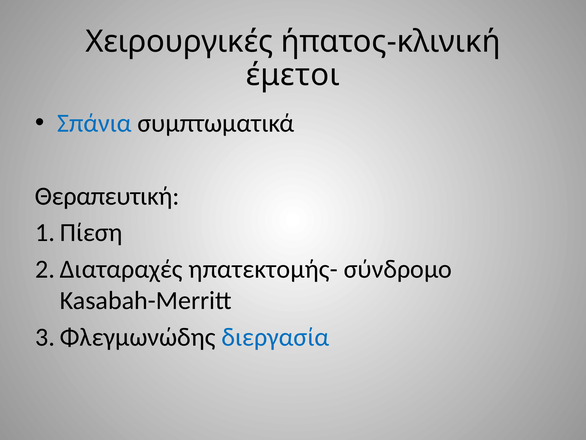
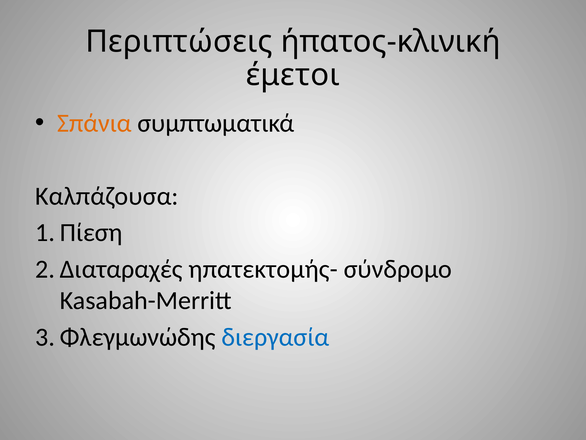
Χειρουργικές: Χειρουργικές -> Περιπτώσεις (179, 42)
Σπάνια colour: blue -> orange (94, 123)
Θεραπευτική: Θεραπευτική -> Καλπάζουσα (107, 196)
